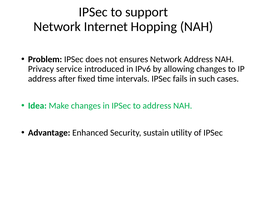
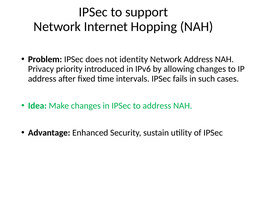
ensures: ensures -> identity (134, 59)
service: service -> priority (69, 69)
